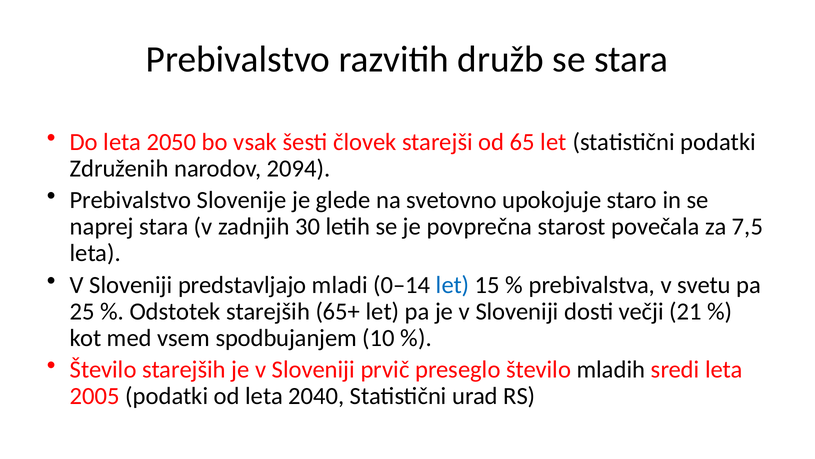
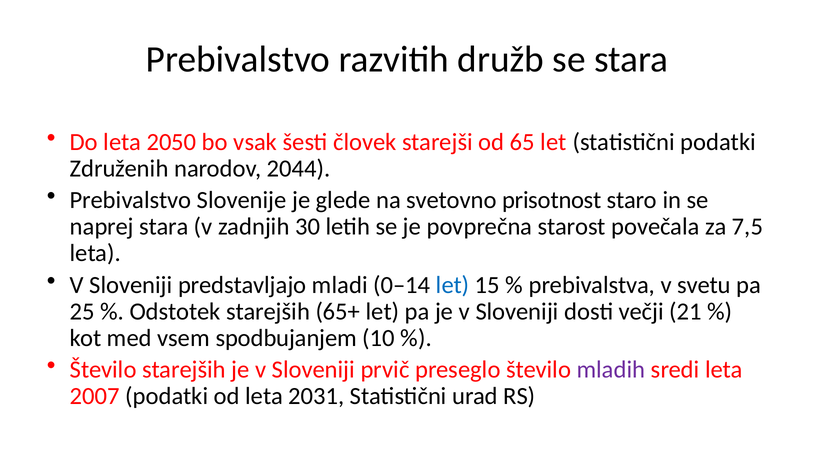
2094: 2094 -> 2044 (298, 168)
upokojuje: upokojuje -> prisotnost (552, 200)
mladih colour: black -> purple (611, 369)
2005: 2005 -> 2007 (95, 396)
2040: 2040 -> 2031 (316, 396)
